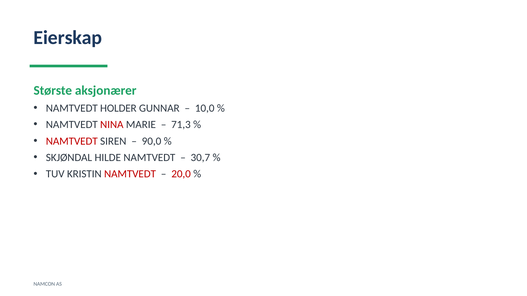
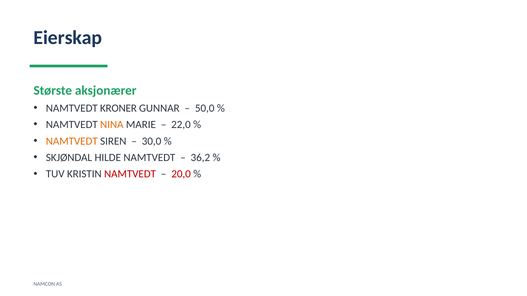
HOLDER: HOLDER -> KRONER (118, 108)
10,0: 10,0 -> 50,0 (205, 108)
NINA colour: red -> orange (112, 125)
71,3: 71,3 -> 22,0 (181, 125)
NAMTVEDT colour: red -> orange (72, 141)
90,0: 90,0 -> 30,0 (152, 141)
30,7: 30,7 -> 36,2 (200, 158)
